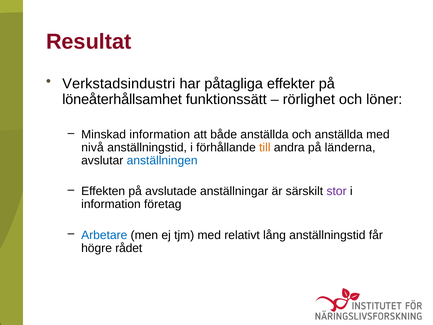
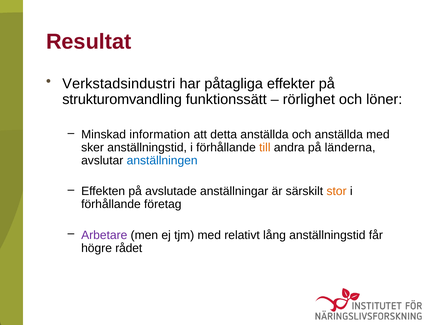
löneåterhållsamhet: löneåterhållsamhet -> strukturomvandling (122, 99)
både: både -> detta (224, 134)
nivå: nivå -> sker (93, 147)
stor colour: purple -> orange (337, 191)
information: information -> förhållande (111, 204)
Arbetare colour: blue -> purple (104, 235)
